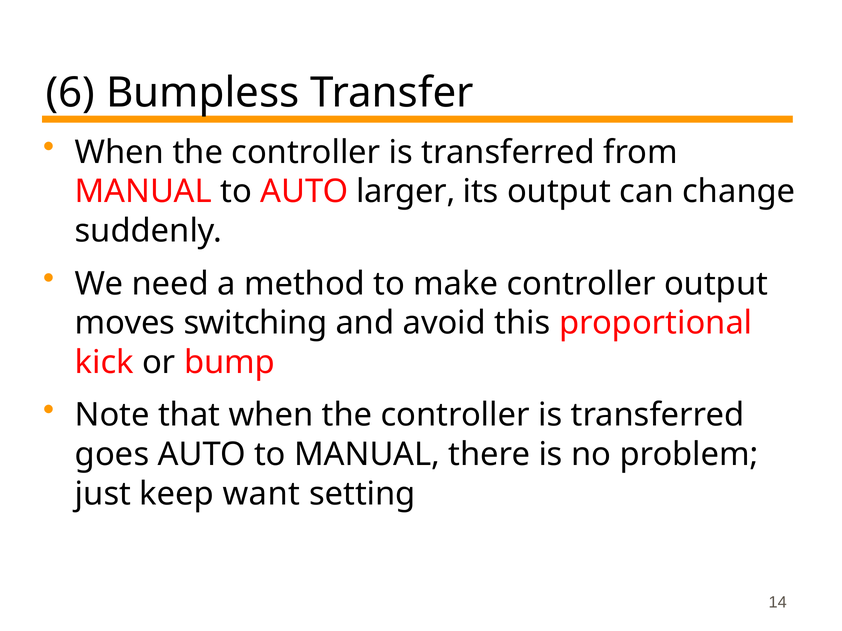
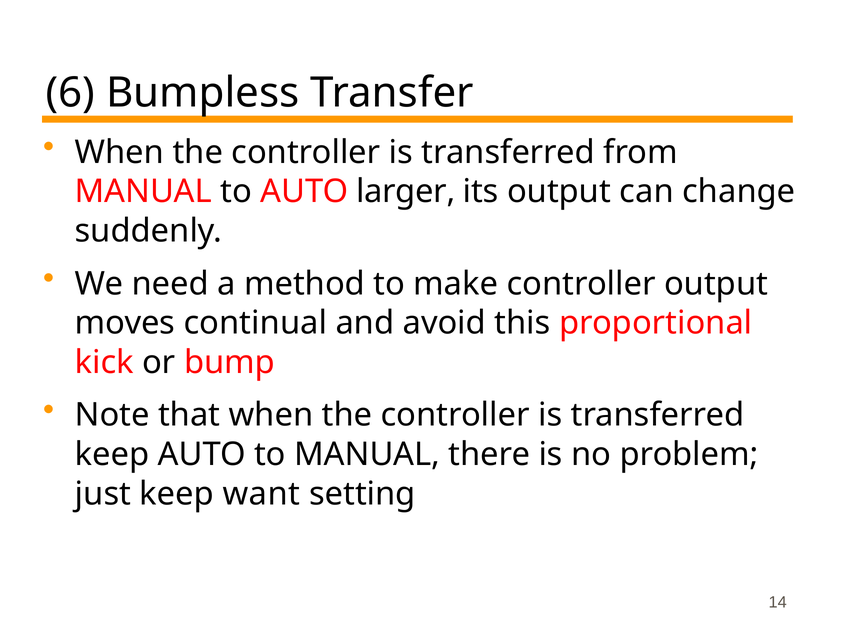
switching: switching -> continual (255, 323)
goes: goes -> keep (112, 455)
